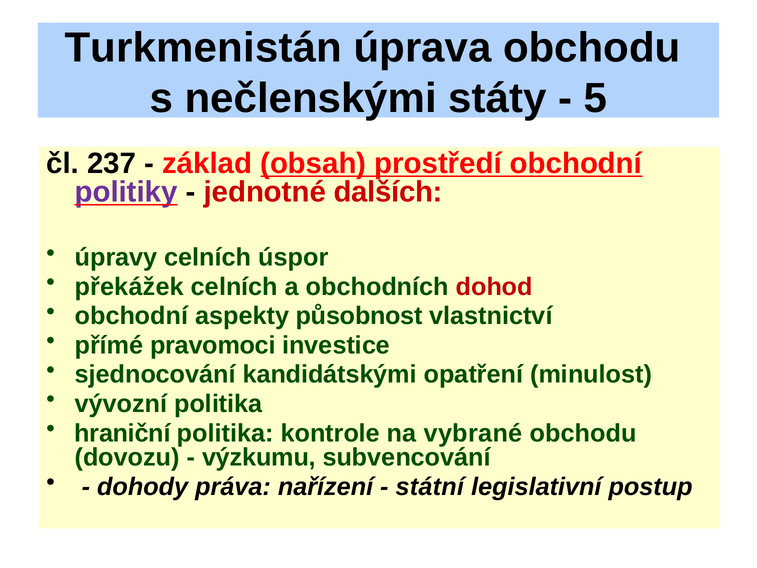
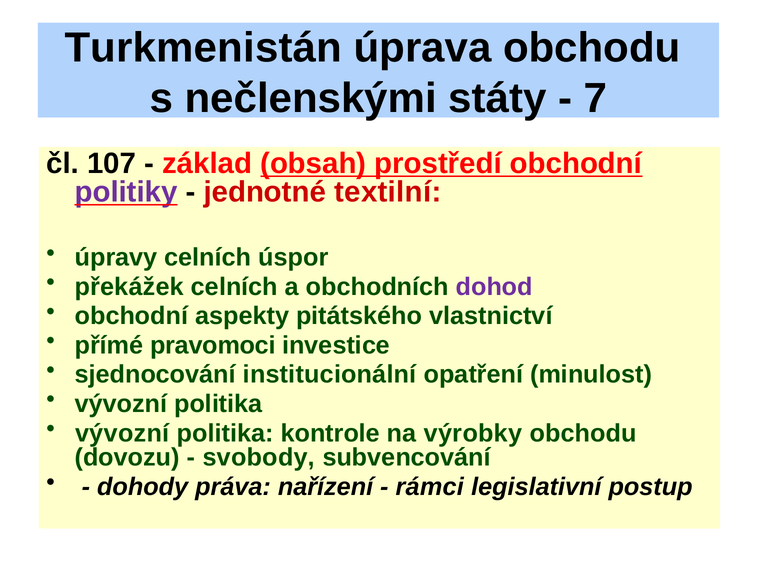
5: 5 -> 7 (595, 98)
237: 237 -> 107 (112, 163)
dalších: dalších -> textilní (388, 192)
dohod colour: red -> purple (494, 287)
působnost: působnost -> pitátského (359, 316)
kandidátskými: kandidátskými -> institucionální (330, 374)
hraniční: hraniční -> vývozní (122, 433)
vybrané: vybrané -> výrobky (473, 433)
výzkumu: výzkumu -> svobody (259, 457)
státní: státní -> rámci (430, 486)
